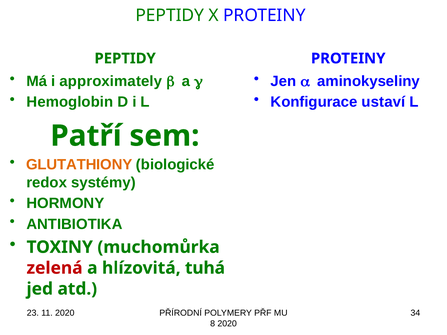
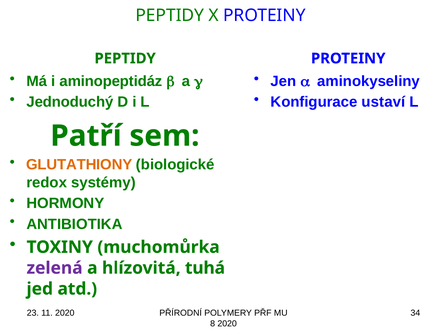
approximately: approximately -> aminopeptidáz (111, 81)
Hemoglobin: Hemoglobin -> Jednoduchý (70, 102)
zelená colour: red -> purple (55, 268)
